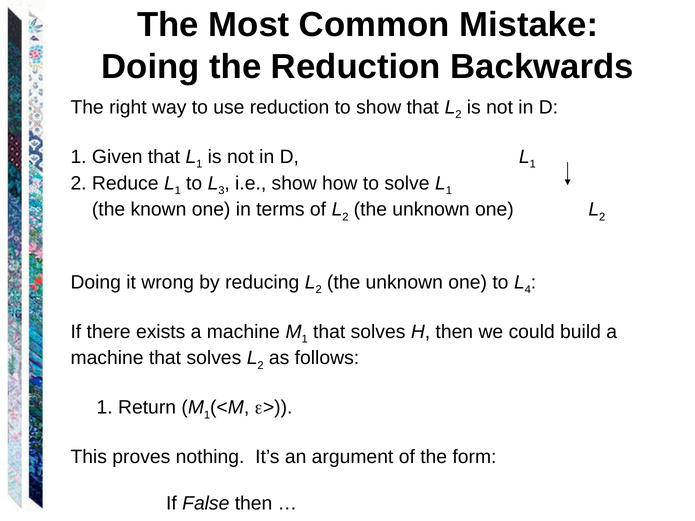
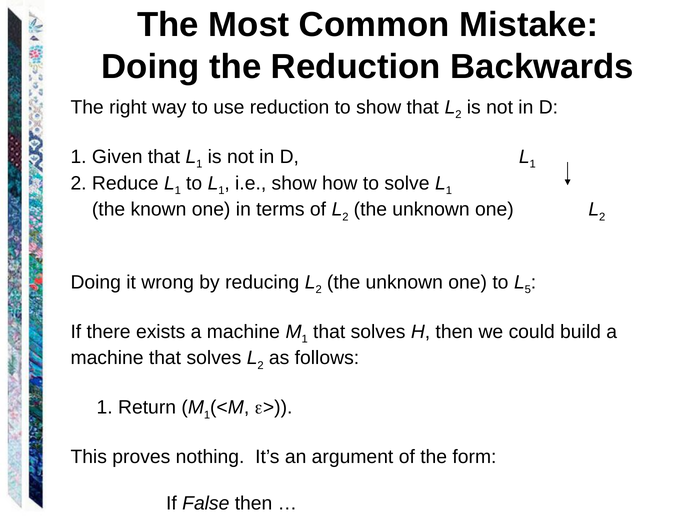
3: 3 -> 1 (221, 191)
4: 4 -> 5 (528, 290)
